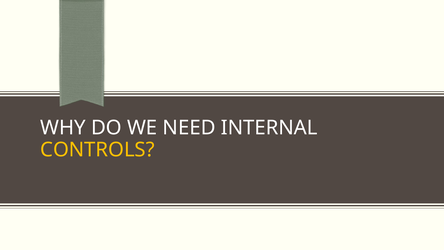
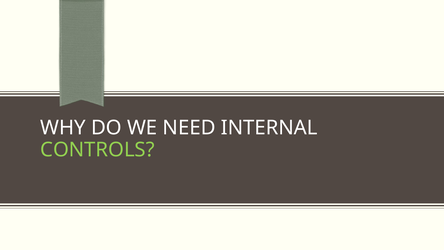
CONTROLS colour: yellow -> light green (97, 150)
